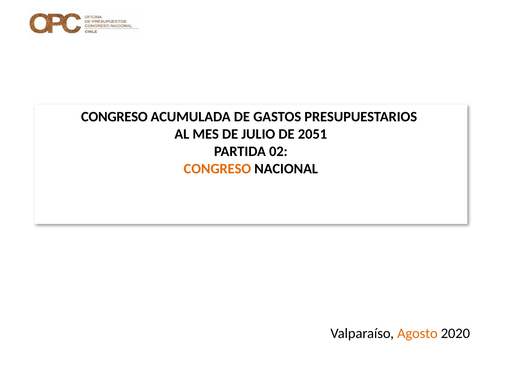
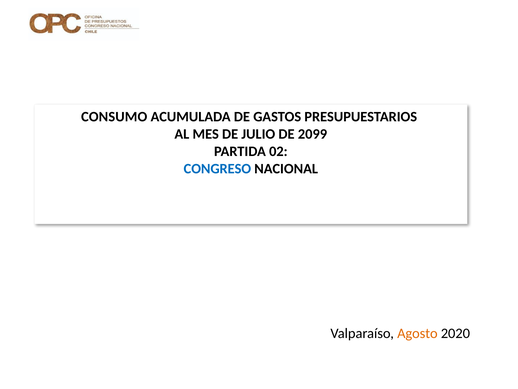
CONGRESO: CONGRESO -> CONSUMO (114, 117)
2051: 2051 -> 2099 (312, 134)
CONGRESO colour: orange -> blue (217, 169)
